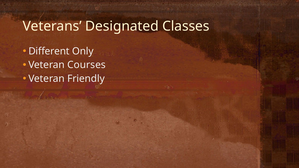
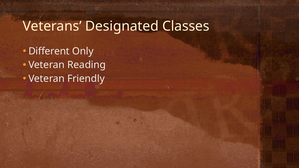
Courses: Courses -> Reading (87, 65)
